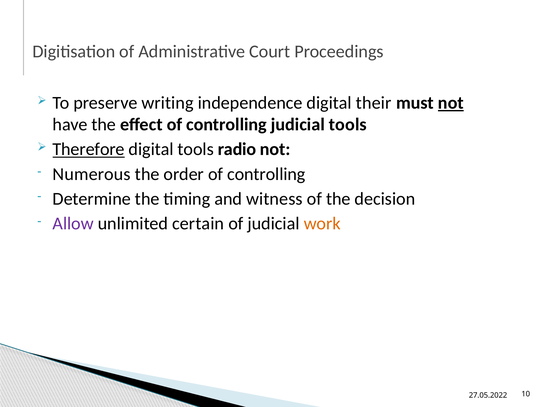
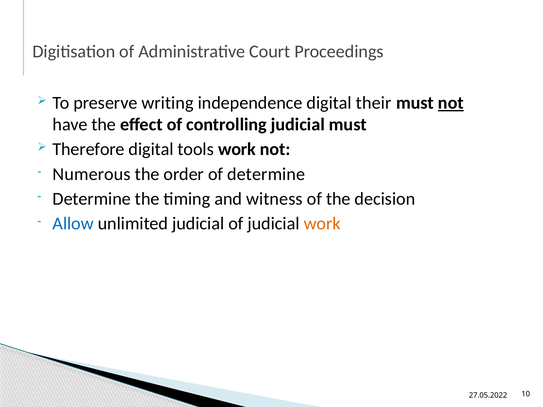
judicial tools: tools -> must (348, 125)
Therefore underline: present -> none (89, 149)
tools radio: radio -> work (237, 149)
order of controlling: controlling -> determine (266, 174)
Allow colour: purple -> blue (73, 224)
unlimited certain: certain -> judicial (198, 224)
